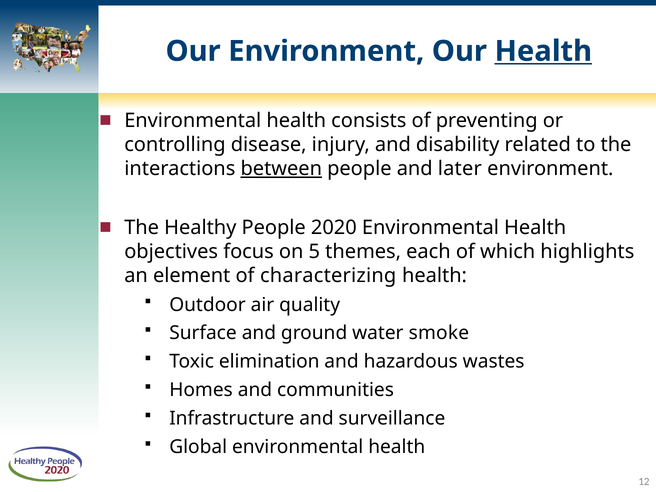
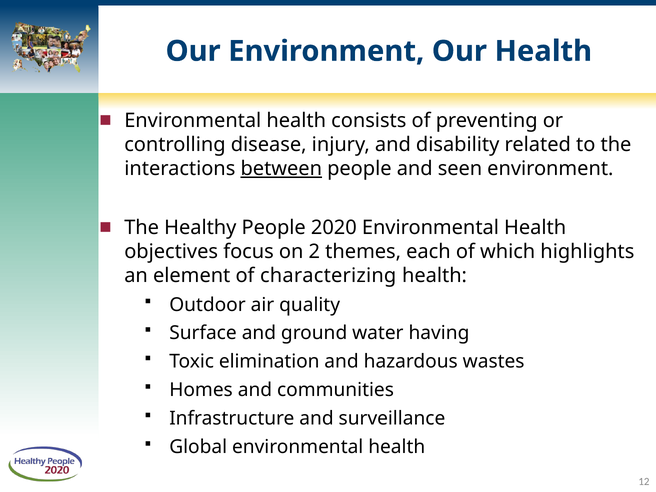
Health underline: present -> none (543, 51)
later: later -> seen (460, 169)
5: 5 -> 2 (314, 252)
smoke: smoke -> having (439, 333)
